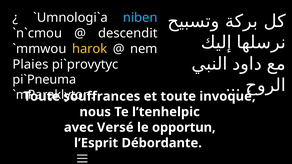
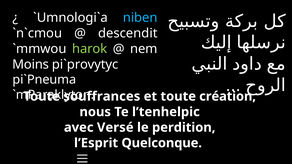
harok colour: yellow -> light green (90, 49)
Plaies: Plaies -> Moins (31, 64)
invoqué: invoqué -> création (228, 96)
opportun: opportun -> perdition (184, 128)
Débordante: Débordante -> Quelconque (162, 143)
